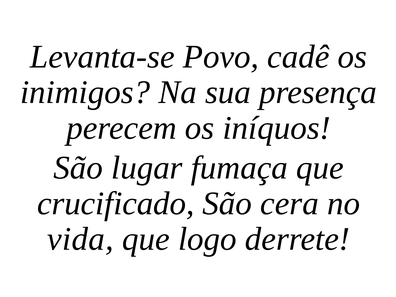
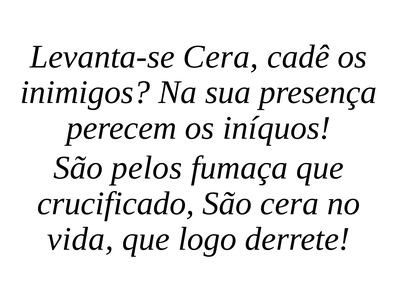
Levanta-se Povo: Povo -> Cera (221, 57)
lugar: lugar -> pelos (147, 168)
